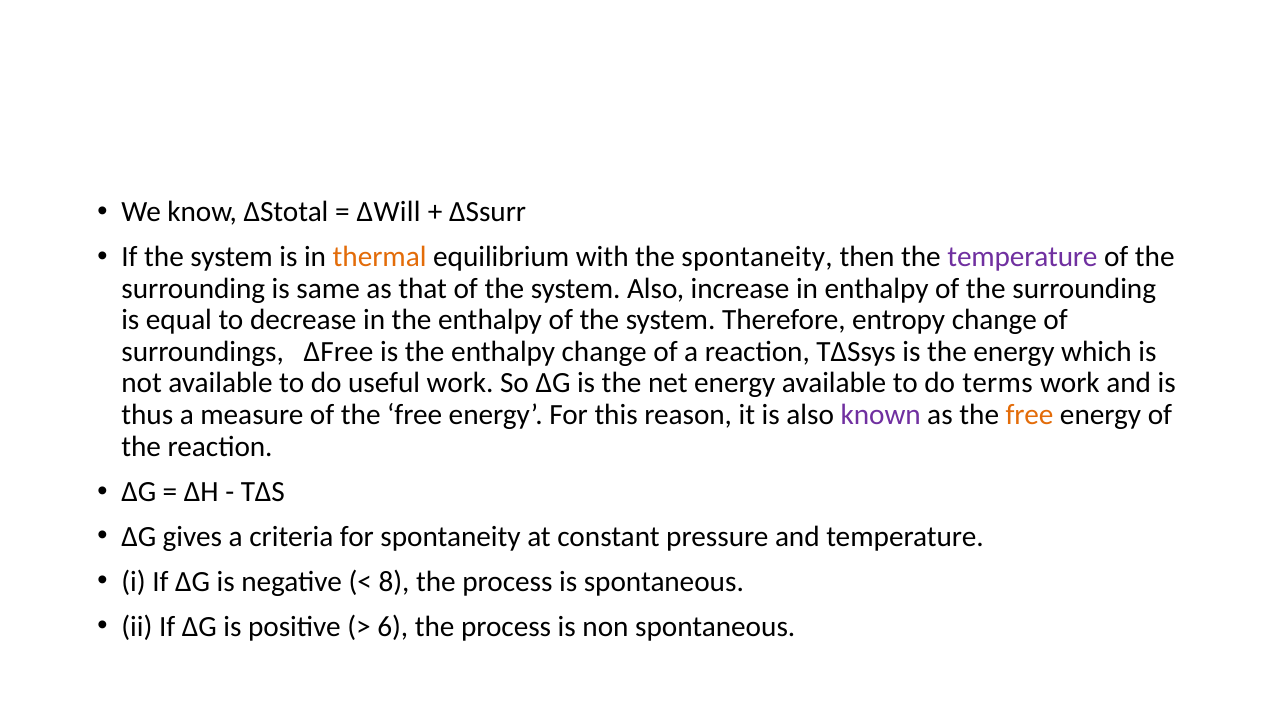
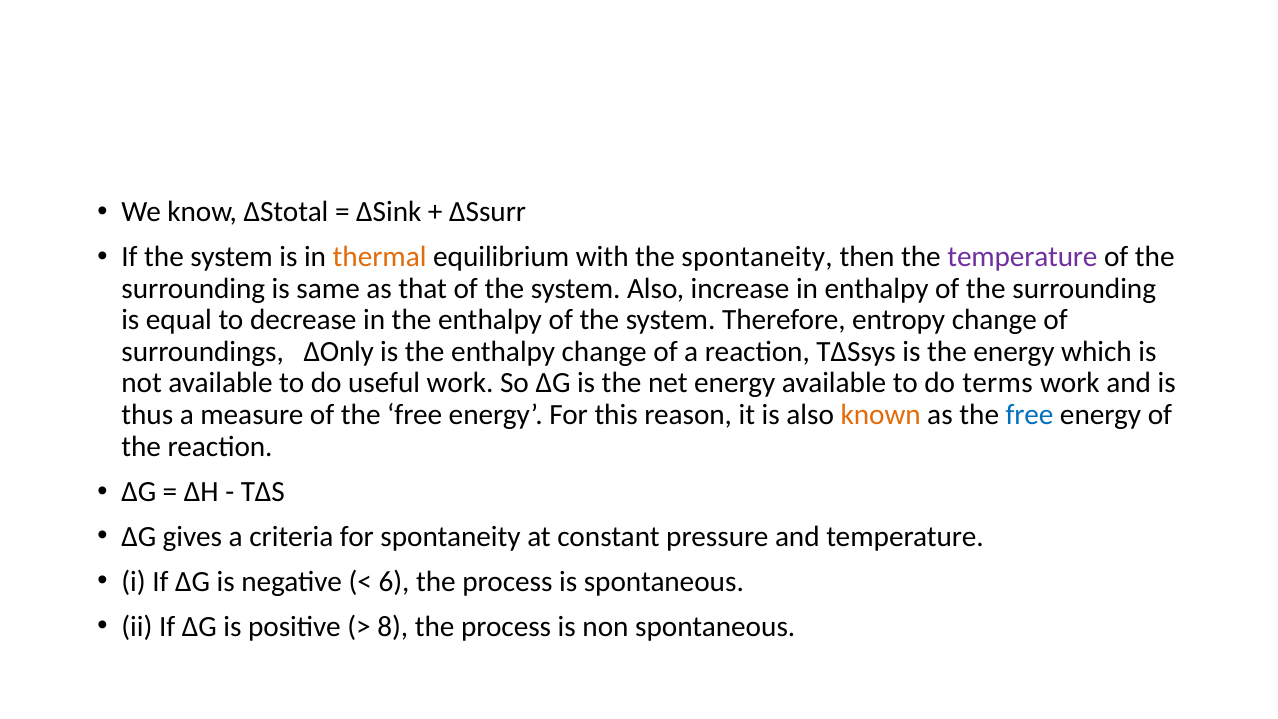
∆Will: ∆Will -> ∆Sink (389, 212)
∆Free: ∆Free -> ∆Only (339, 352)
known colour: purple -> orange (881, 415)
free colour: orange -> blue (1030, 415)
8: 8 -> 6 (394, 581)
6: 6 -> 8 (393, 626)
